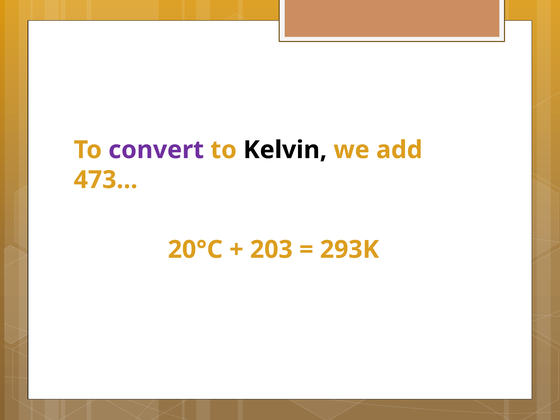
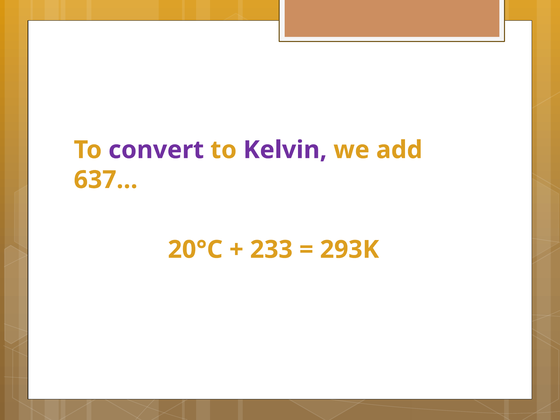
Kelvin colour: black -> purple (285, 150)
473…: 473… -> 637… (106, 180)
203: 203 -> 233 (271, 250)
